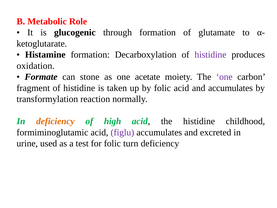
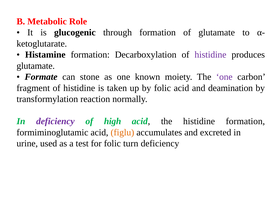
oxidation: oxidation -> glutamate (36, 66)
acetate: acetate -> known (148, 77)
and accumulates: accumulates -> deamination (231, 88)
deficiency colour: orange -> purple (55, 121)
histidine childhood: childhood -> formation (245, 121)
figlu colour: purple -> orange (122, 132)
